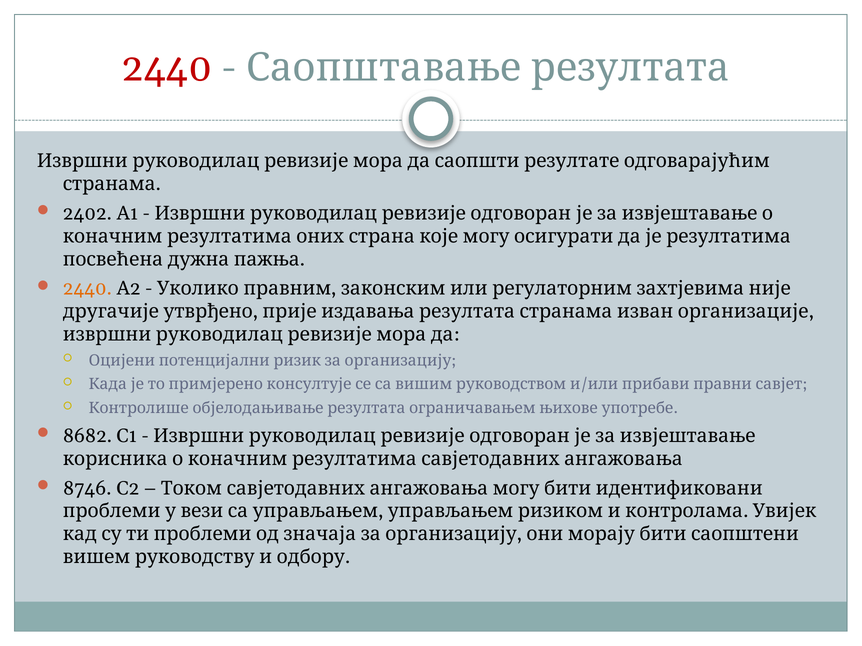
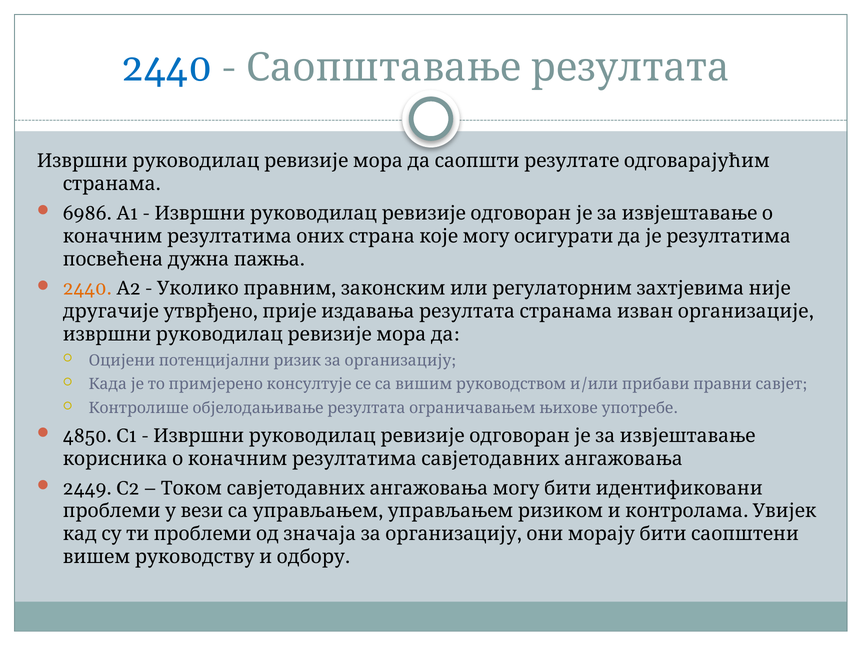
2440 colour: red -> blue (167, 68)
2402: 2402 -> 6986 (87, 213)
8682: 8682 -> 4850 (87, 436)
8746: 8746 -> 2449 (87, 489)
